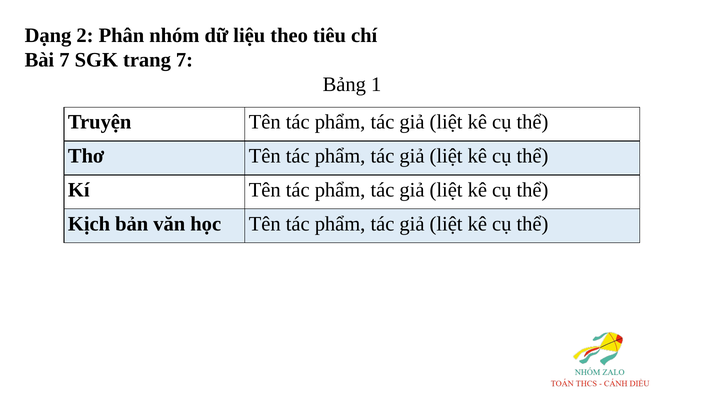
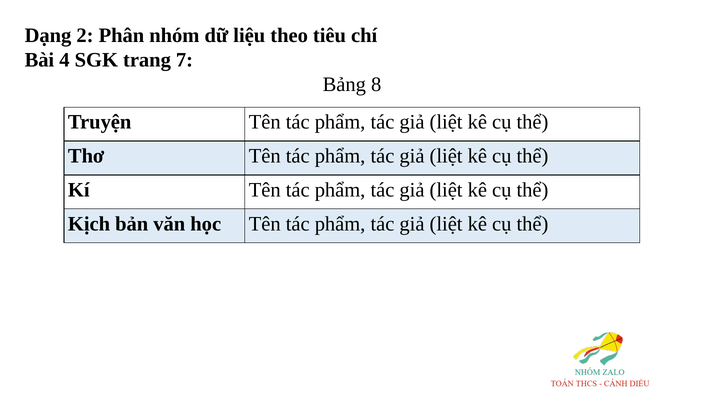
Bài 7: 7 -> 4 (64, 60)
1: 1 -> 8 (376, 85)
